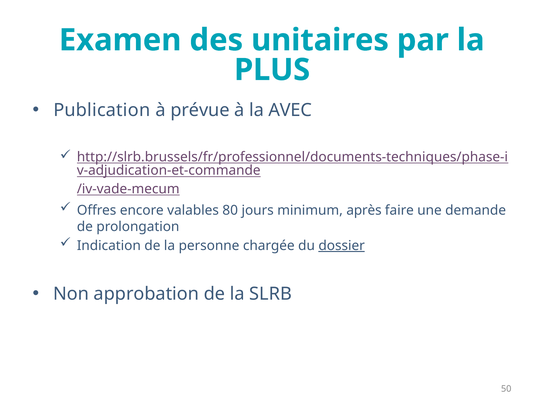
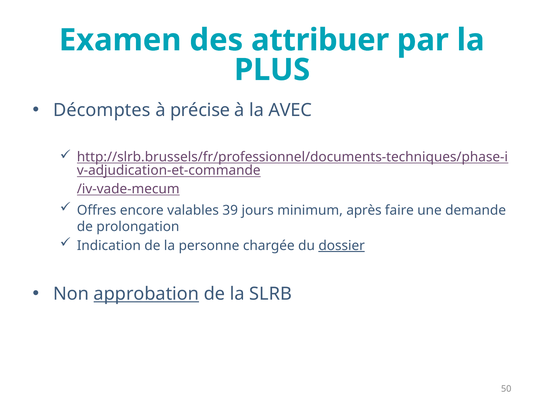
unitaires: unitaires -> attribuer (320, 40)
Publication: Publication -> Décomptes (102, 110)
prévue: prévue -> précise (200, 110)
80: 80 -> 39 (230, 210)
approbation underline: none -> present (146, 294)
